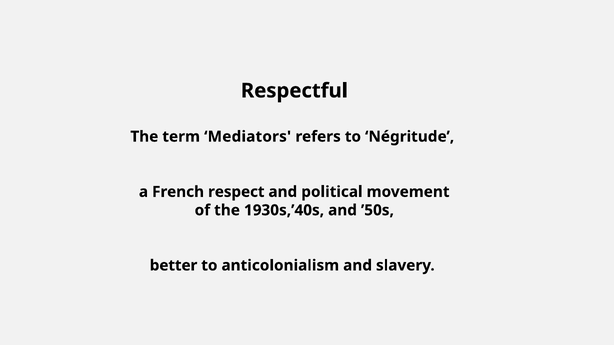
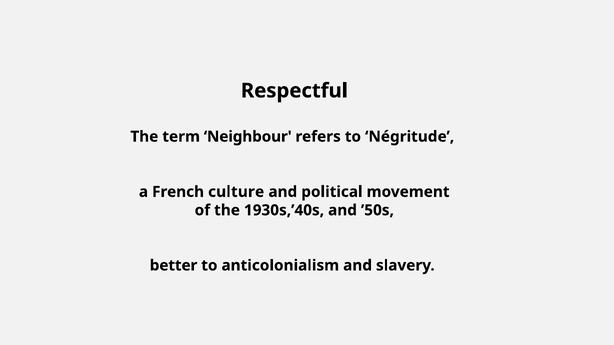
Mediators: Mediators -> Neighbour (248, 137)
respect: respect -> culture (236, 192)
